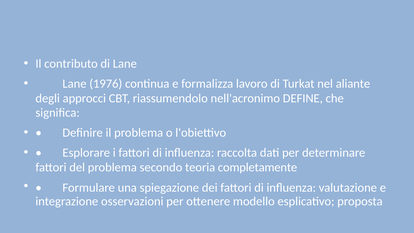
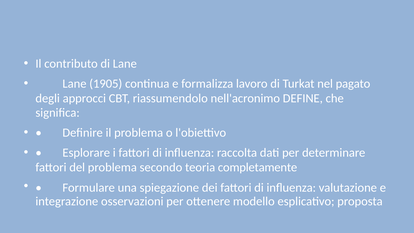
1976: 1976 -> 1905 (106, 84)
aliante: aliante -> pagato (353, 84)
